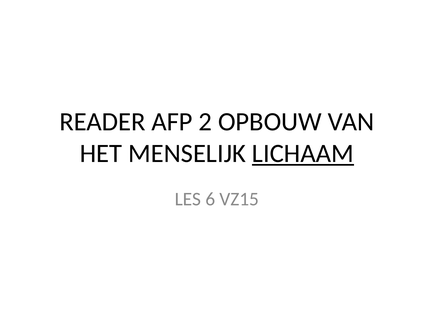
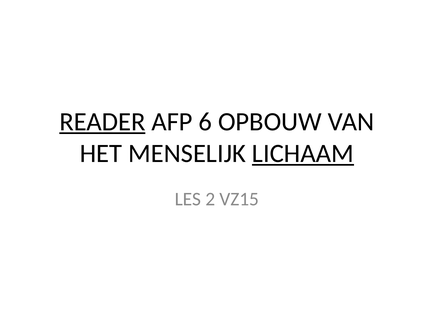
READER underline: none -> present (102, 122)
2: 2 -> 6 (205, 122)
6: 6 -> 2 (210, 200)
